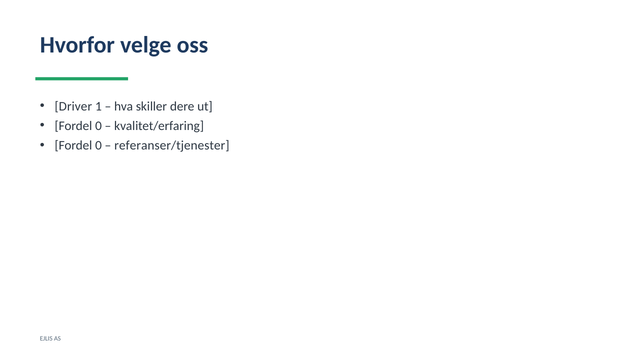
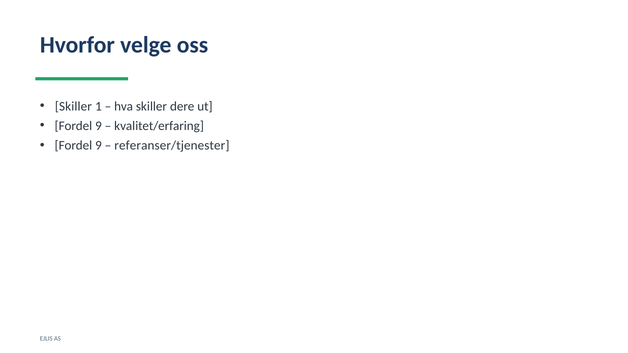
Driver: Driver -> Skiller (73, 106)
0: 0 -> 9 (98, 126)
0: 0 -> 9 (98, 146)
